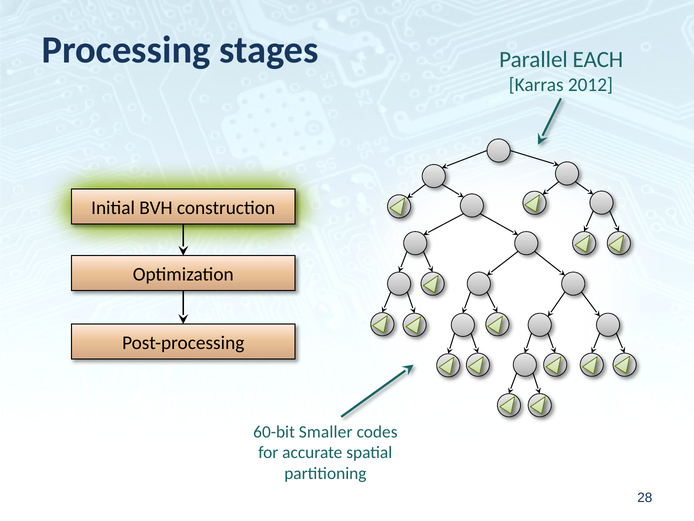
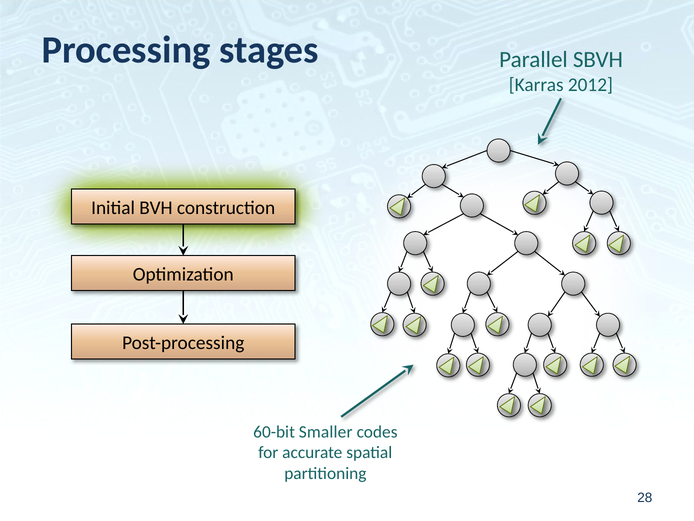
EACH: EACH -> SBVH (598, 59)
